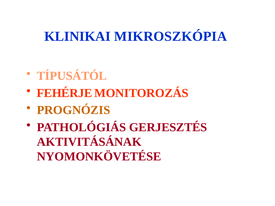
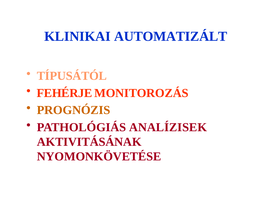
MIKROSZKÓPIA: MIKROSZKÓPIA -> AUTOMATIZÁLT (171, 36)
GERJESZTÉS: GERJESZTÉS -> ANALÍZISEK (168, 127)
